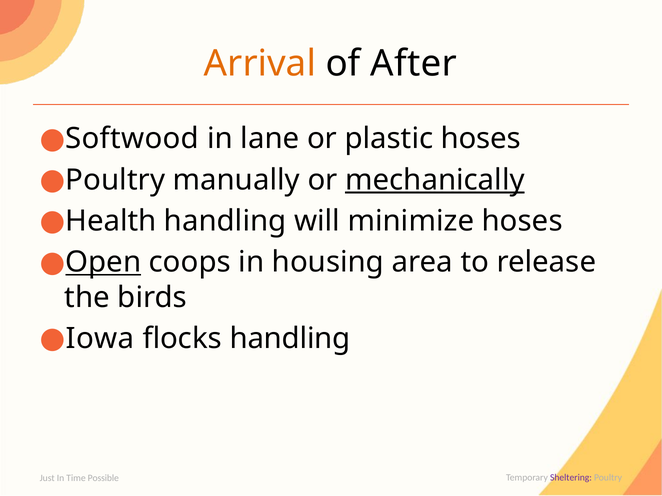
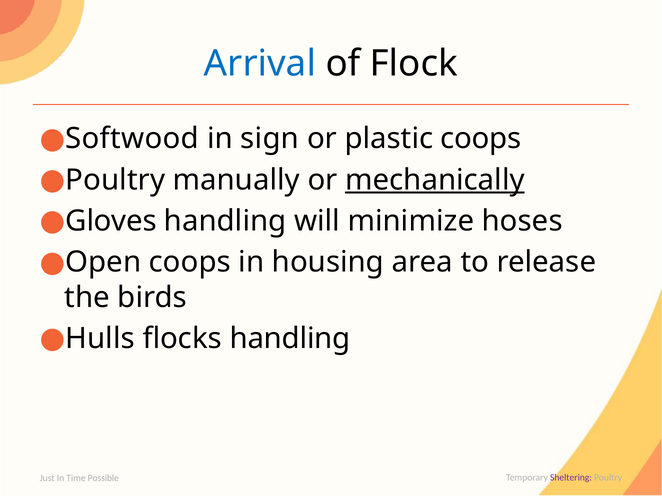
Arrival colour: orange -> blue (260, 64)
After: After -> Flock (414, 64)
lane: lane -> sign (270, 139)
plastic hoses: hoses -> coops (481, 139)
Health: Health -> Gloves (111, 221)
Open underline: present -> none (103, 262)
Iowa: Iowa -> Hulls (100, 339)
